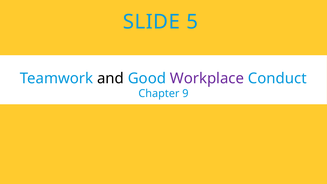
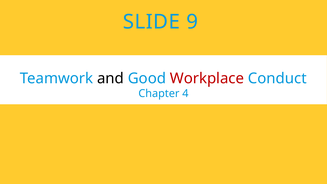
5: 5 -> 9 (192, 22)
Workplace colour: purple -> red (207, 78)
9: 9 -> 4 (185, 94)
